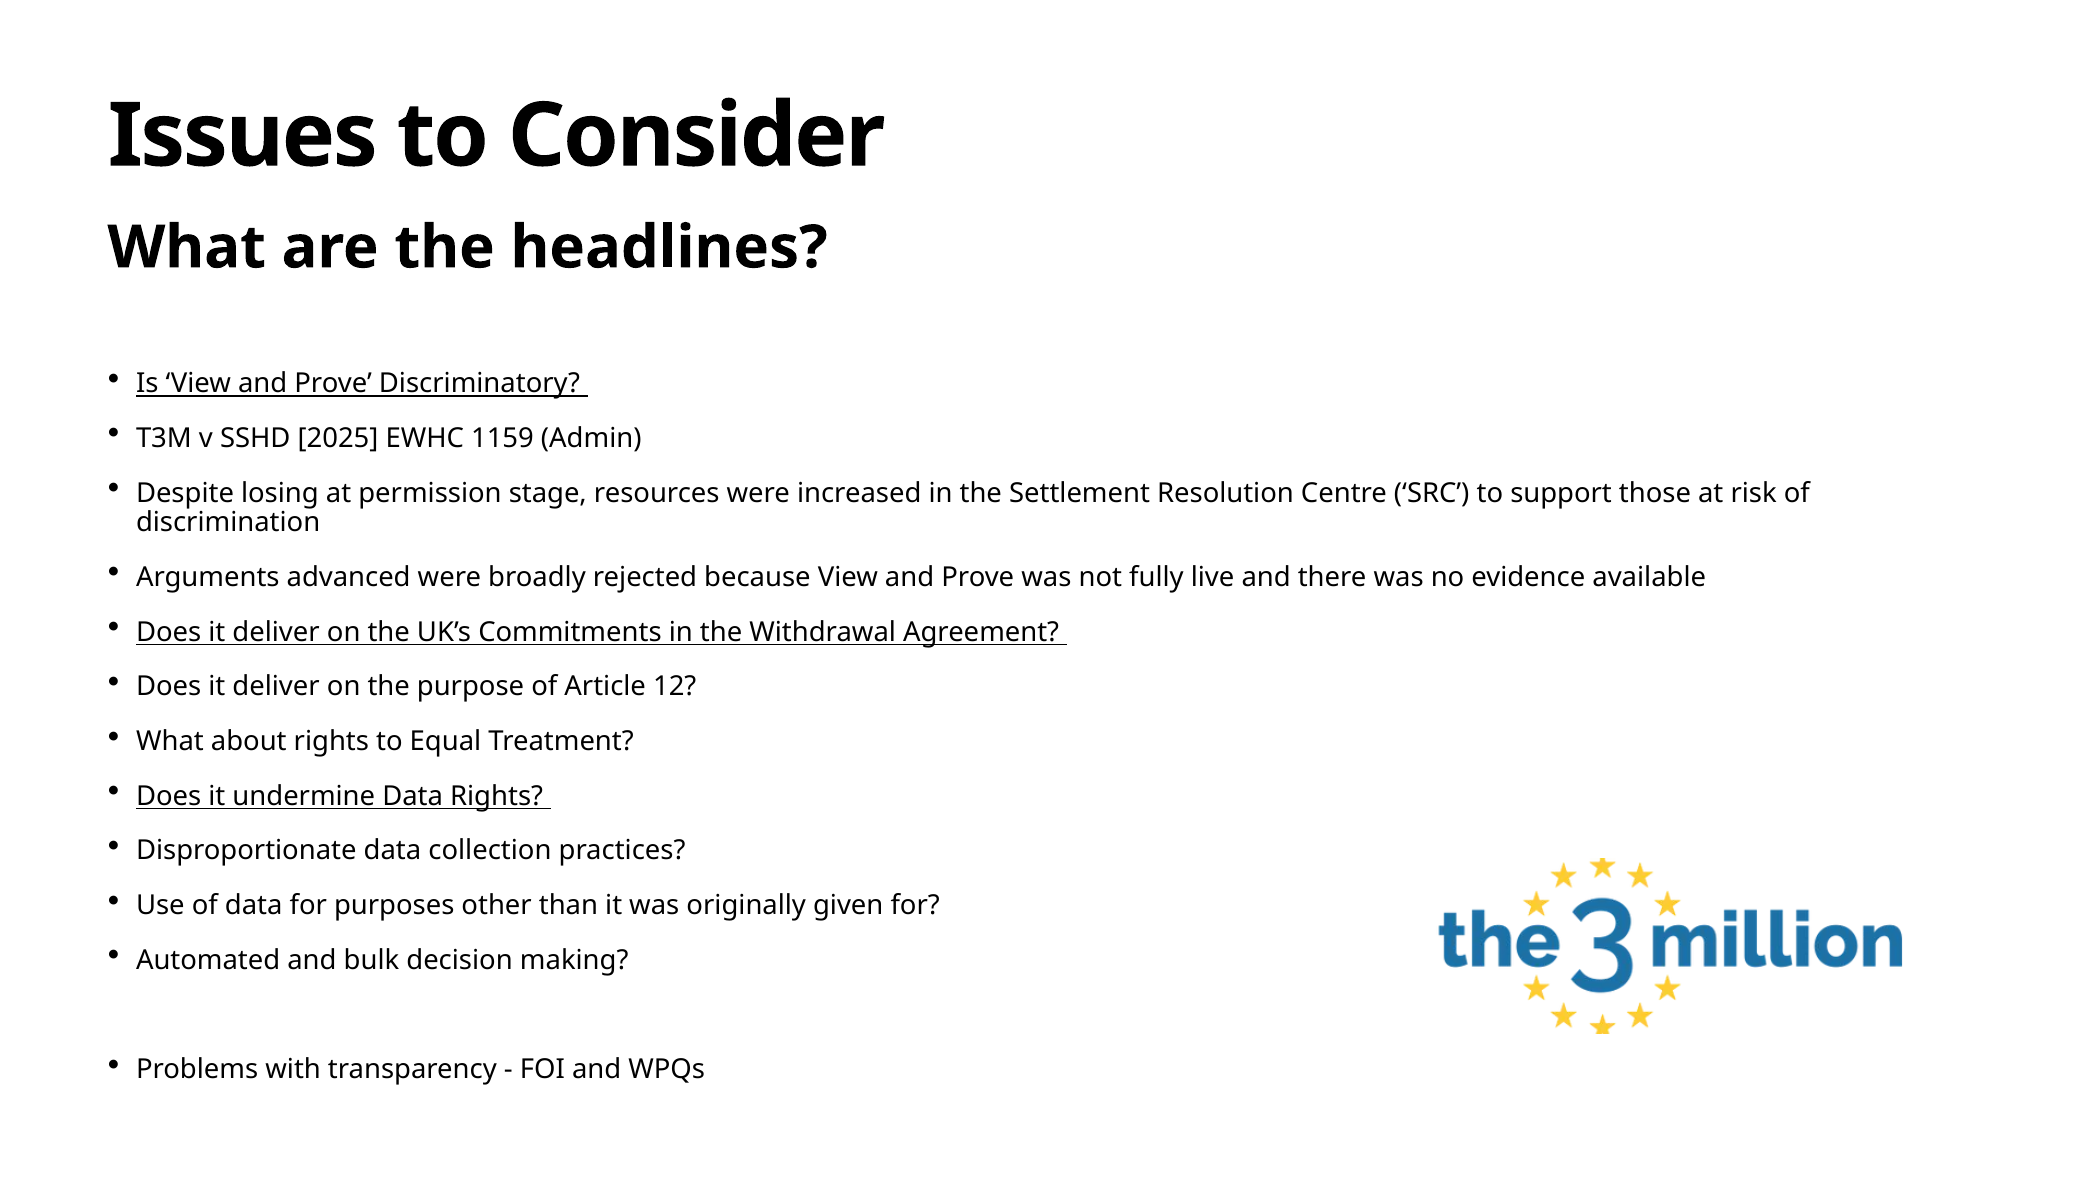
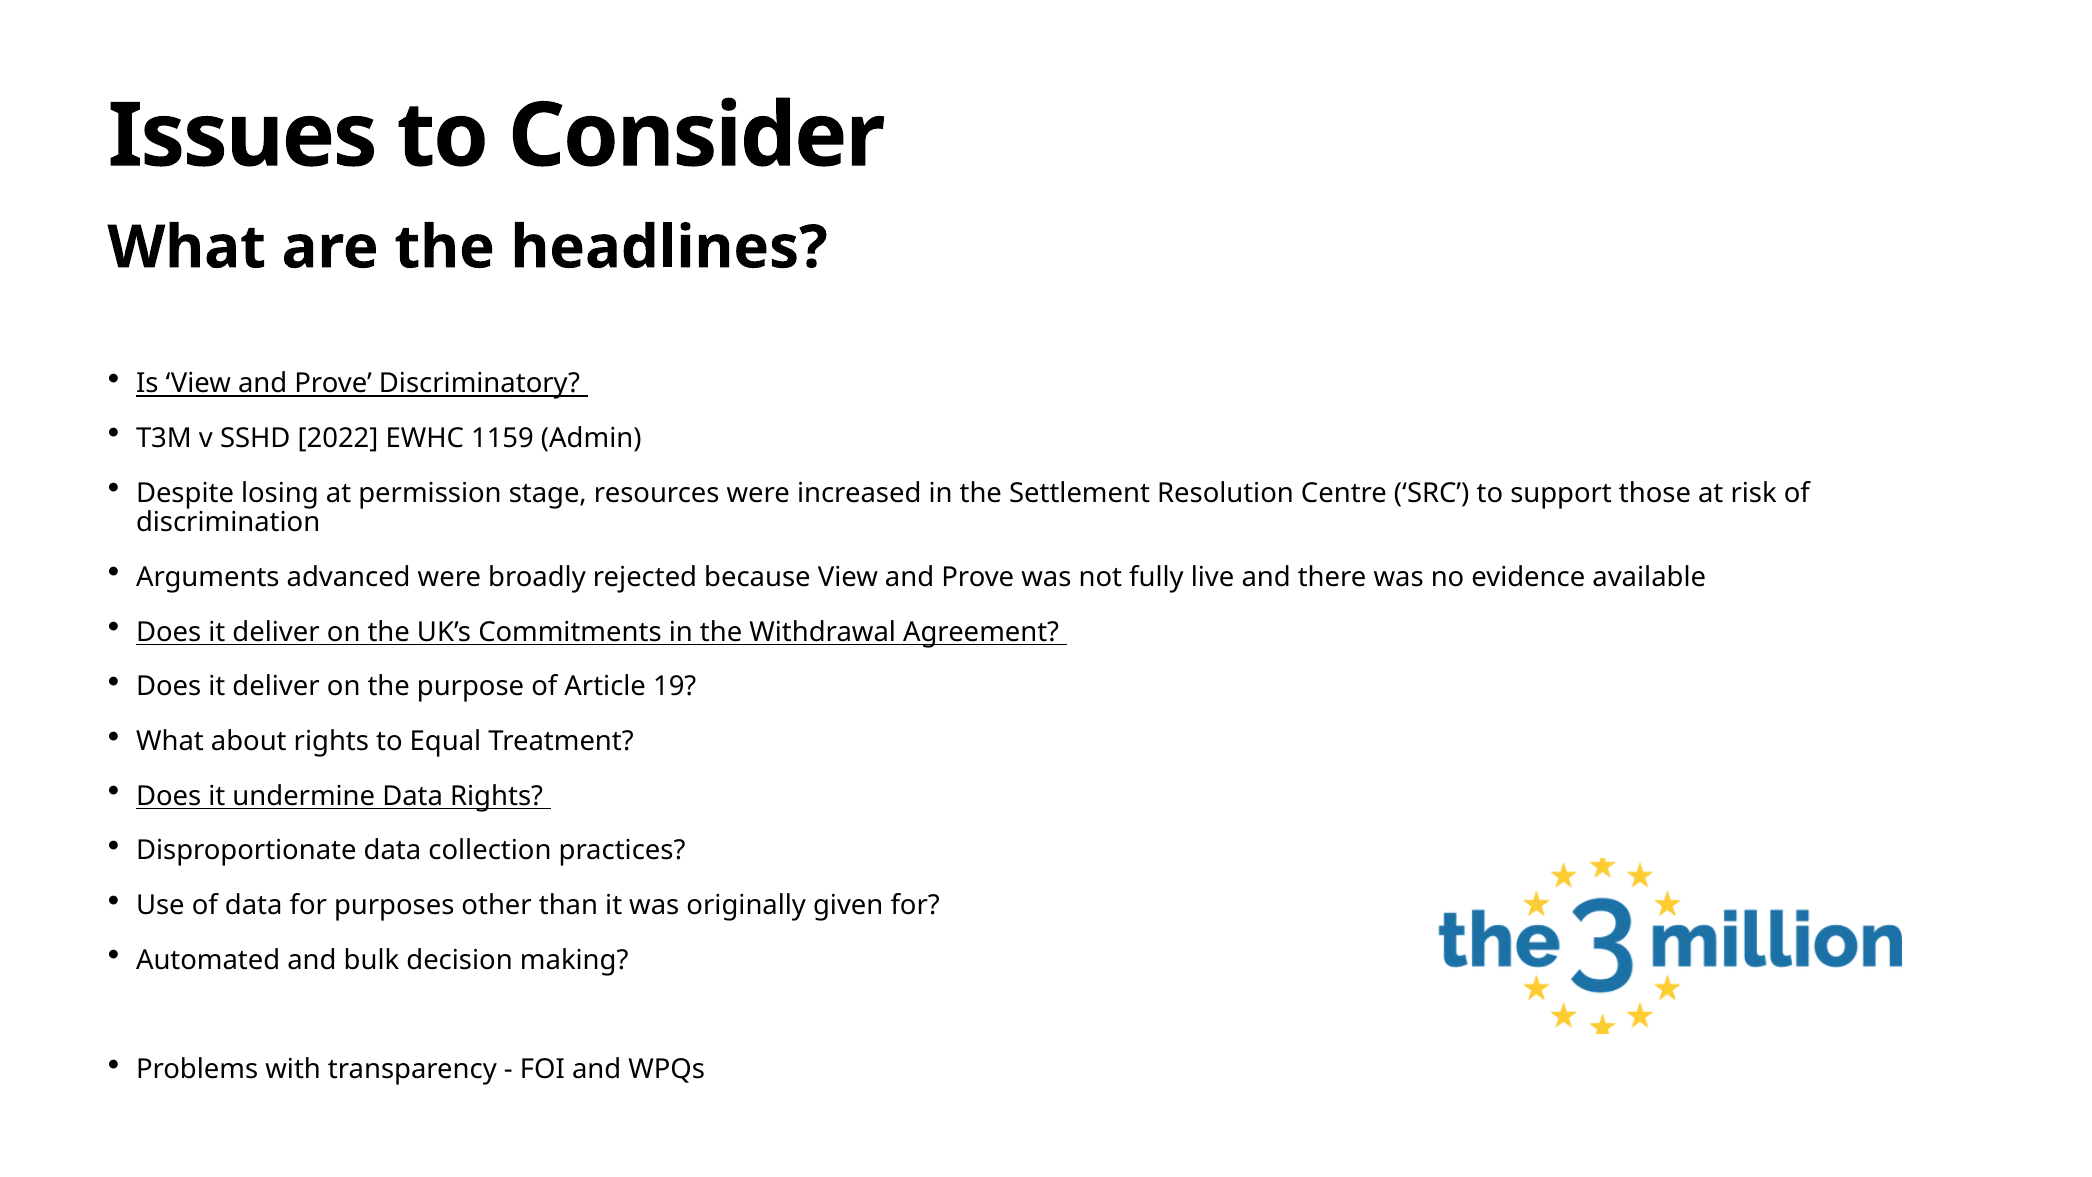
2025: 2025 -> 2022 (338, 438)
12: 12 -> 19 (675, 687)
